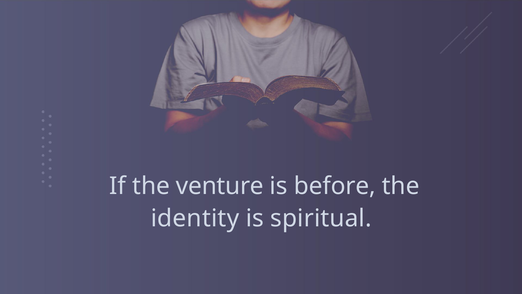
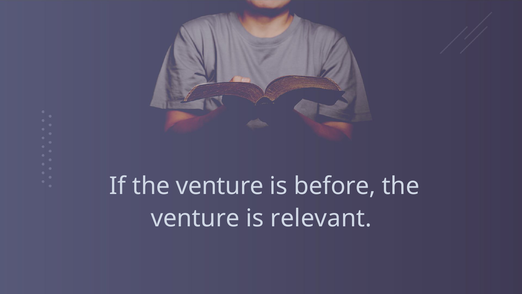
identity: identity -> venture (195, 218)
spiritual: spiritual -> relevant (321, 218)
